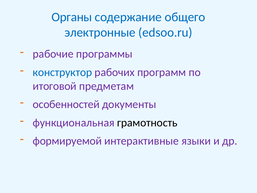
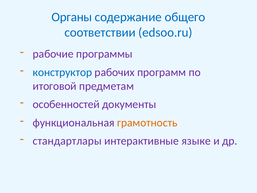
электронные: электронные -> соответствии (100, 32)
грамотность colour: black -> orange (147, 123)
формируемой: формируемой -> стандартлары (67, 141)
языки: языки -> языке (196, 141)
